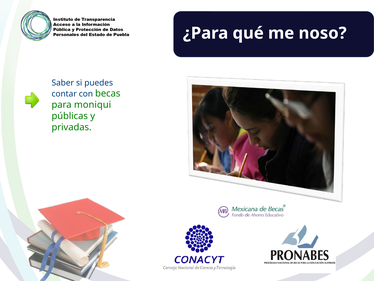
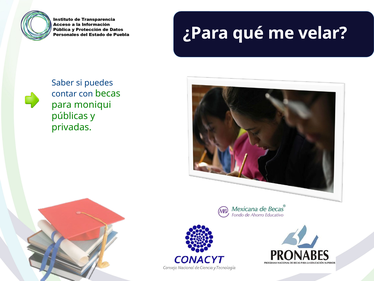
noso: noso -> velar (323, 33)
